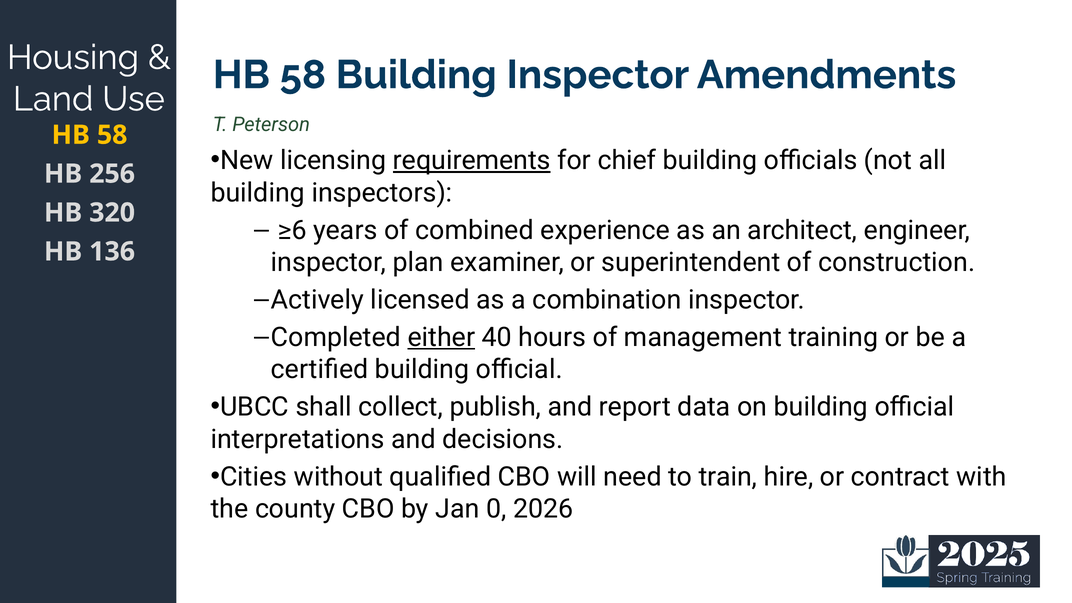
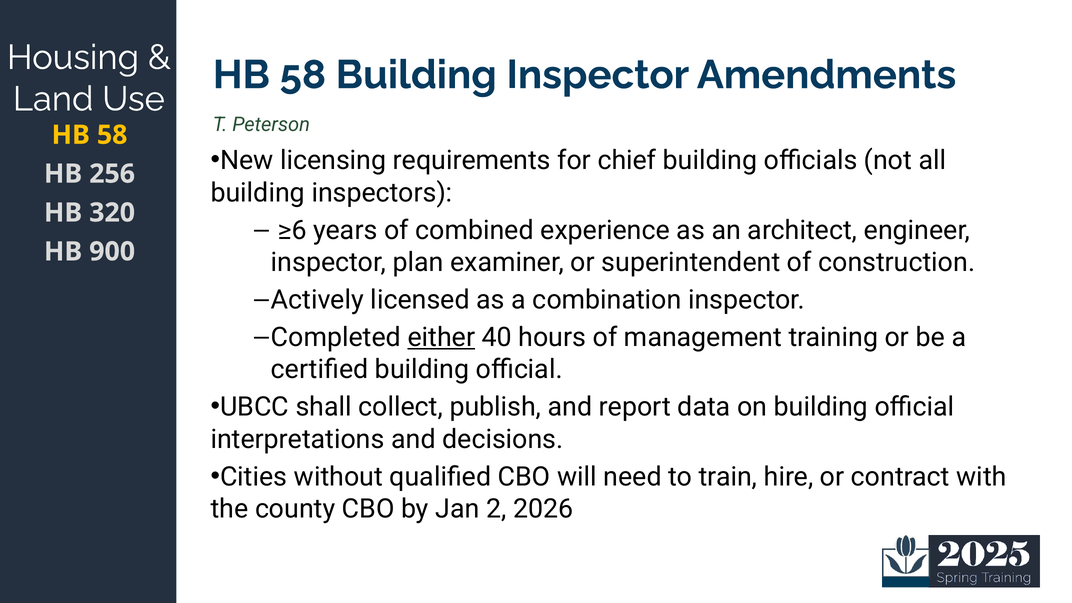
requirements underline: present -> none (472, 160)
136: 136 -> 900 (112, 252)
0: 0 -> 2 (496, 509)
